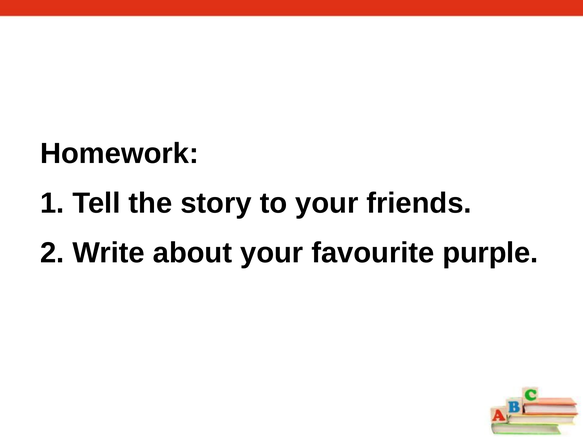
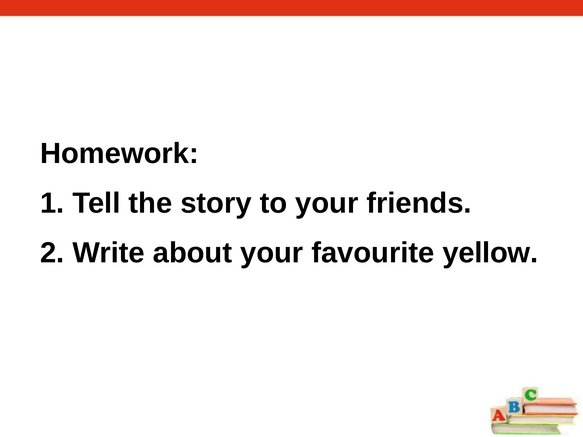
purple: purple -> yellow (490, 253)
